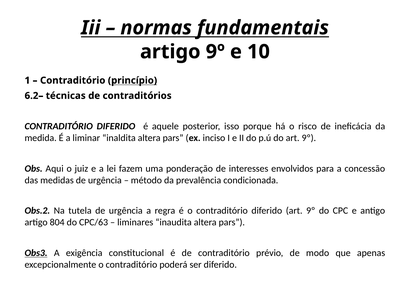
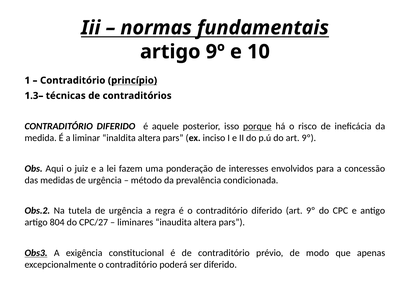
6.2–: 6.2– -> 1.3– (34, 96)
porque underline: none -> present (257, 126)
CPC/63: CPC/63 -> CPC/27 (94, 222)
